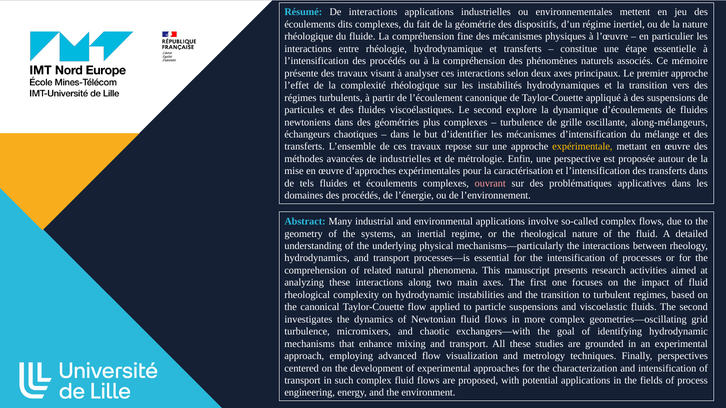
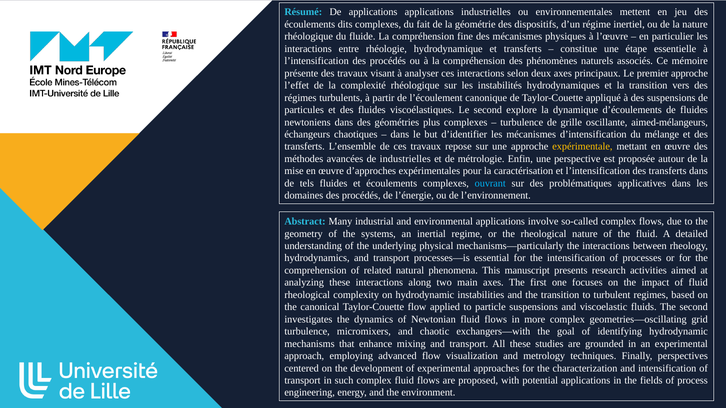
De interactions: interactions -> applications (373, 12)
along-mélangeurs: along-mélangeurs -> aimed-mélangeurs (670, 122)
ouvrant colour: pink -> light blue (490, 183)
